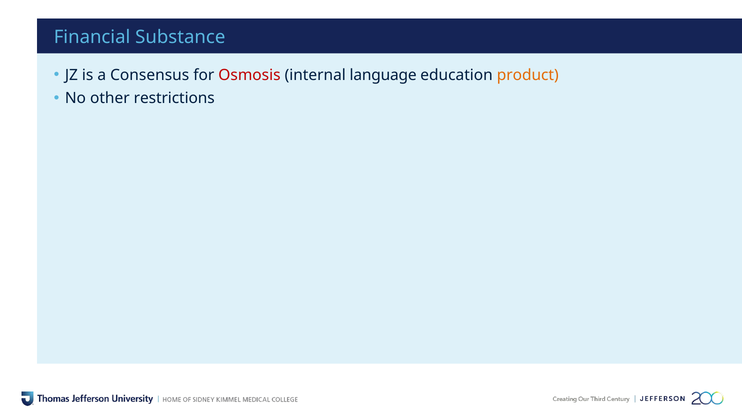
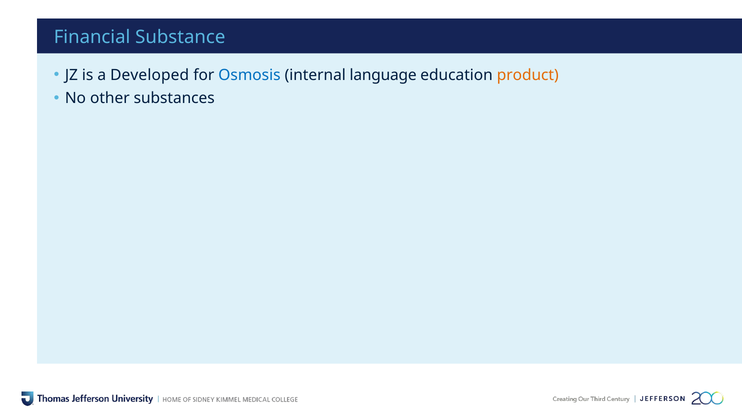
Consensus: Consensus -> Developed (150, 75)
Osmosis colour: red -> blue (249, 75)
restrictions: restrictions -> substances (174, 98)
